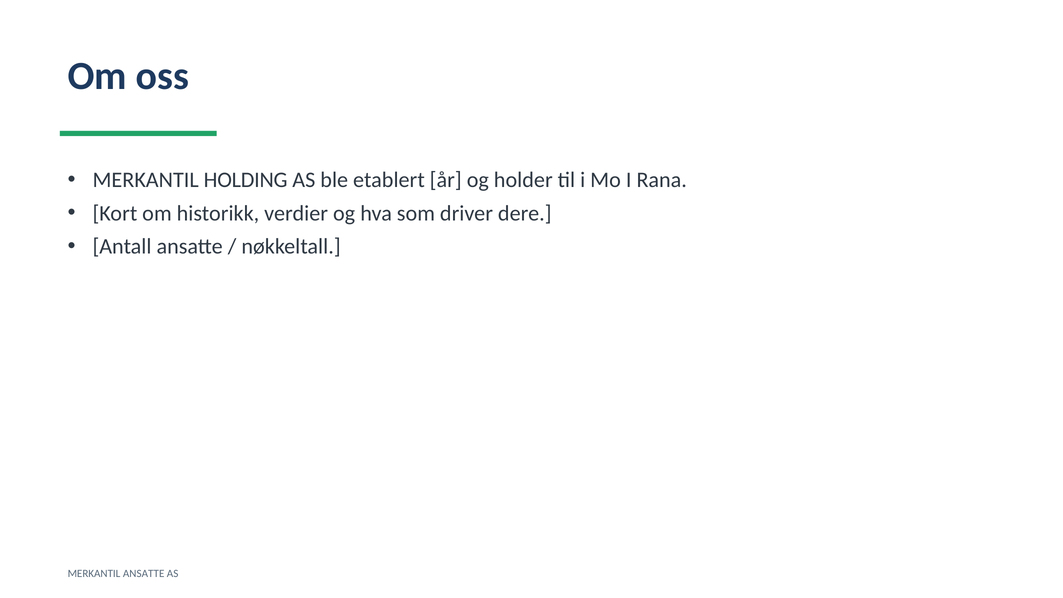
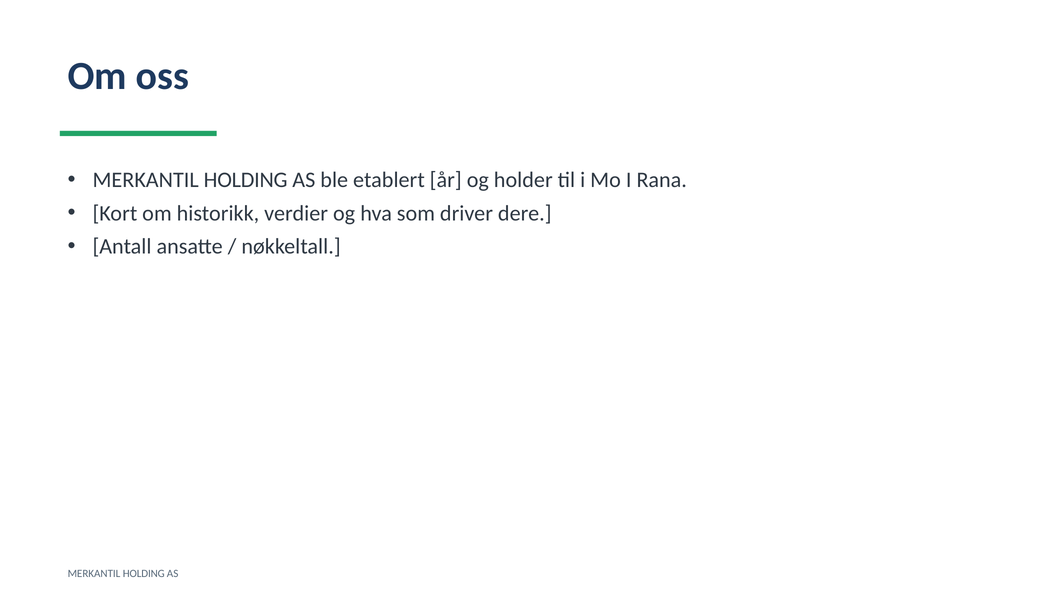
ANSATTE: ANSATTE -> HOLDING (144, 574)
